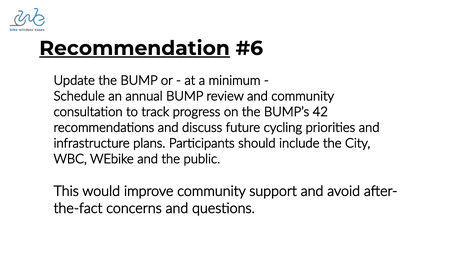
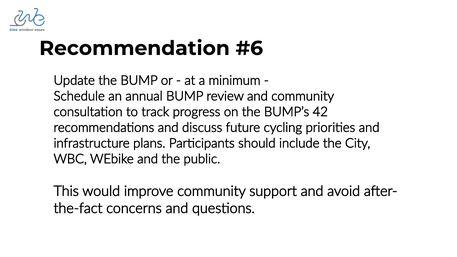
Recommendation underline: present -> none (135, 48)
